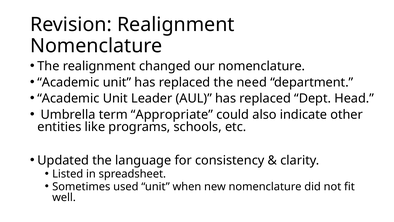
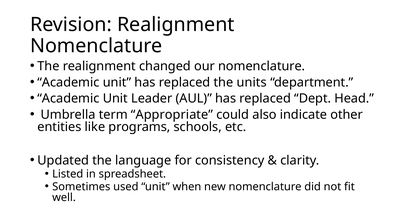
need: need -> units (252, 82)
